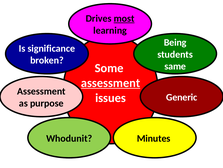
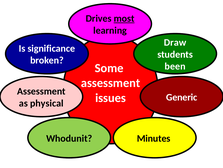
Being: Being -> Draw (175, 42)
same: same -> been (175, 66)
assessment underline: present -> none (111, 83)
purpose: purpose -> physical (47, 103)
